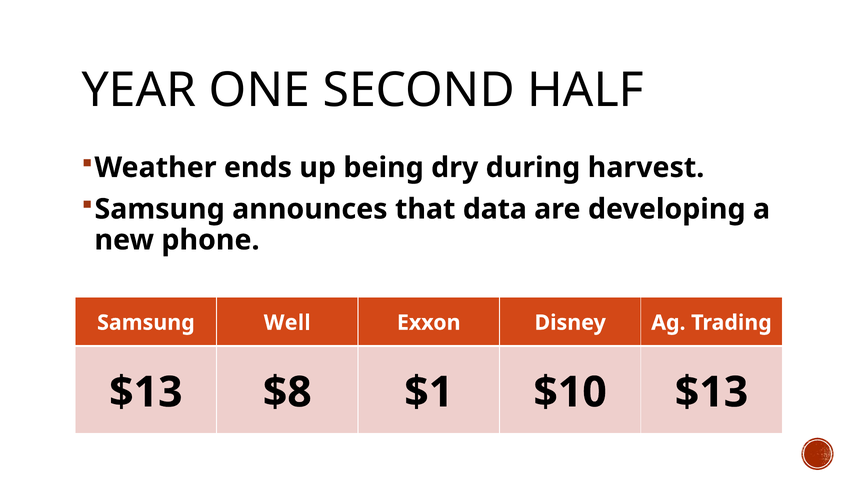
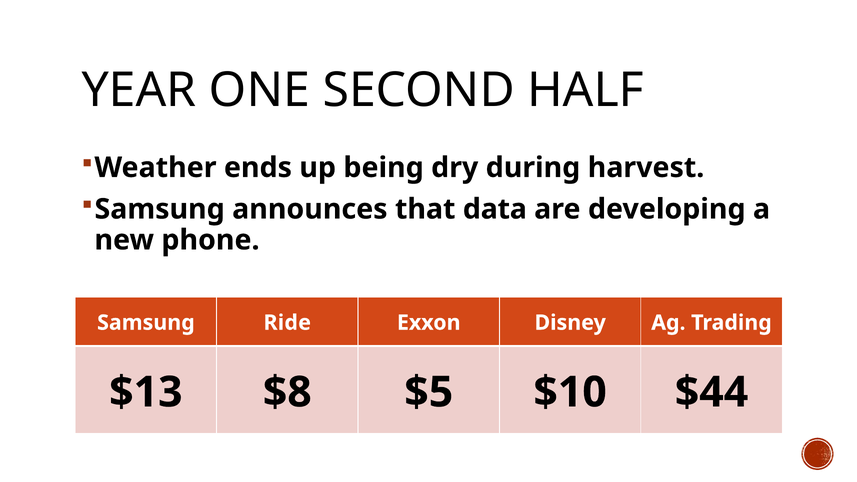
Well: Well -> Ride (287, 323)
$1: $1 -> $5 (429, 392)
$10 $13: $13 -> $44 (712, 392)
